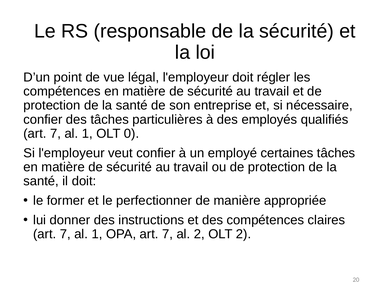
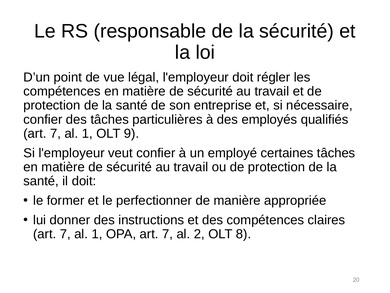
0: 0 -> 9 (132, 133)
OLT 2: 2 -> 8 (244, 234)
